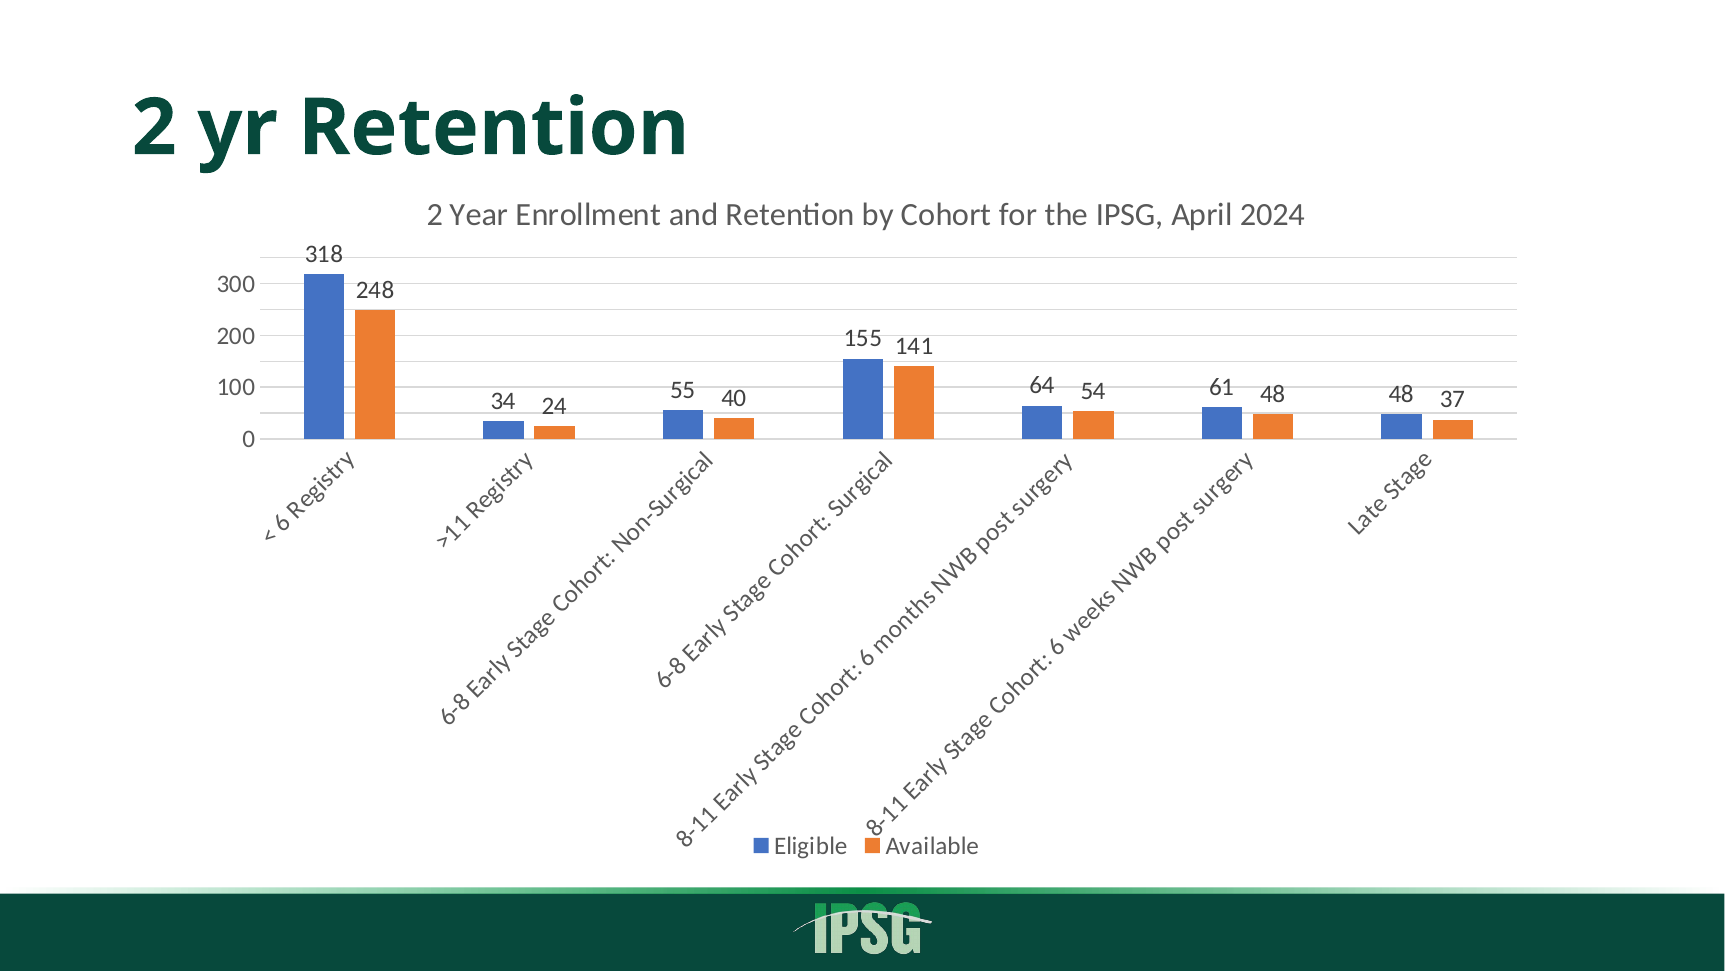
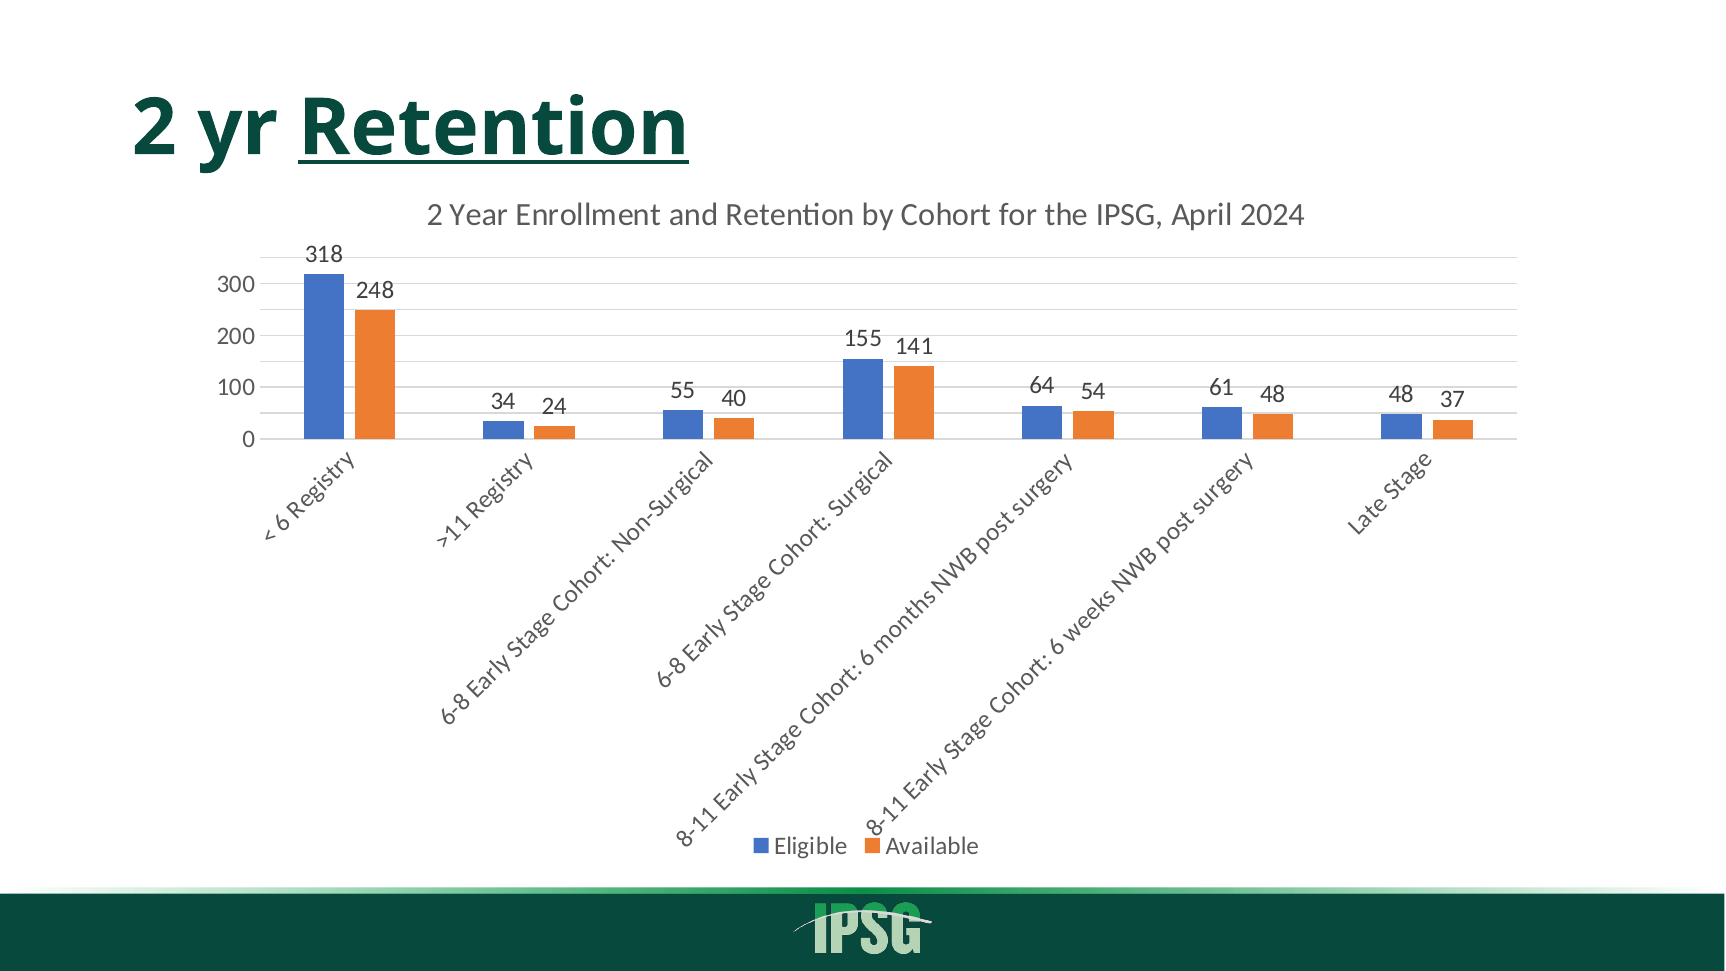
Retention underline: none -> present (494, 128)
